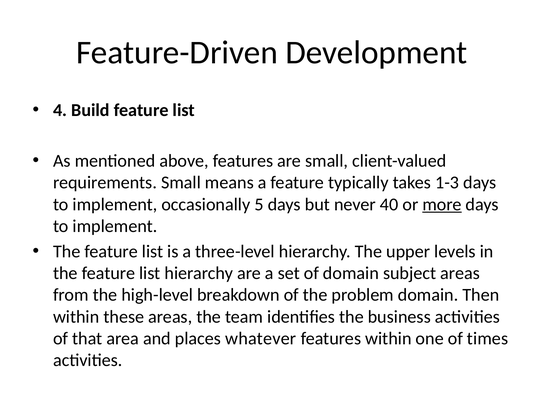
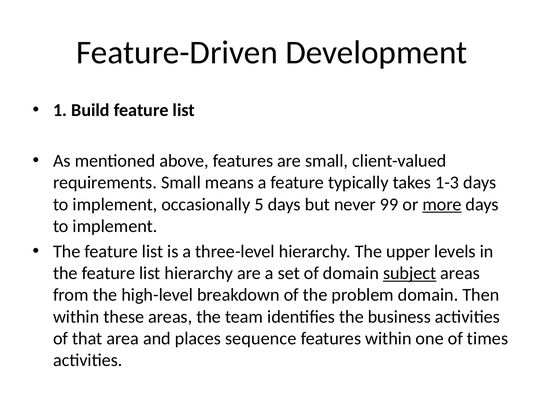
4: 4 -> 1 (60, 110)
40: 40 -> 99 (389, 204)
subject underline: none -> present (410, 273)
whatever: whatever -> sequence (261, 339)
